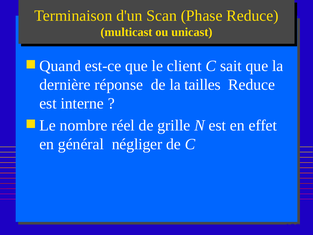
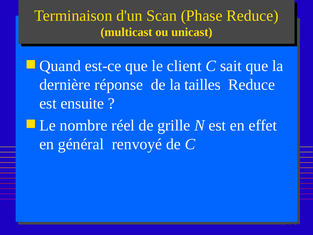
interne: interne -> ensuite (82, 103)
négliger: négliger -> renvoyé (137, 144)
